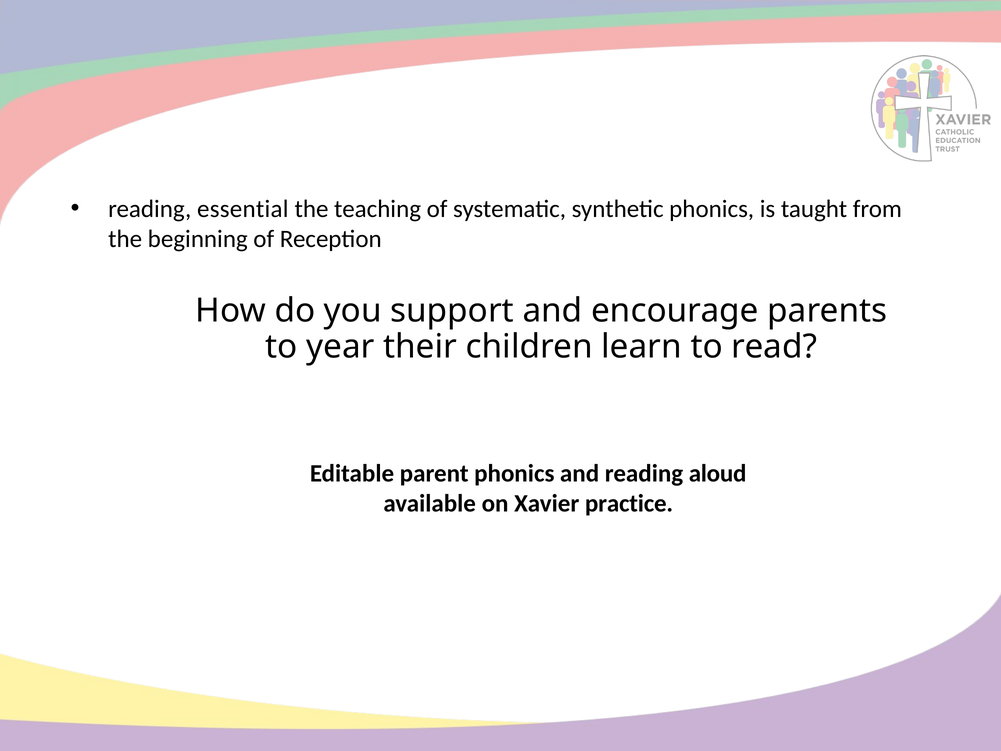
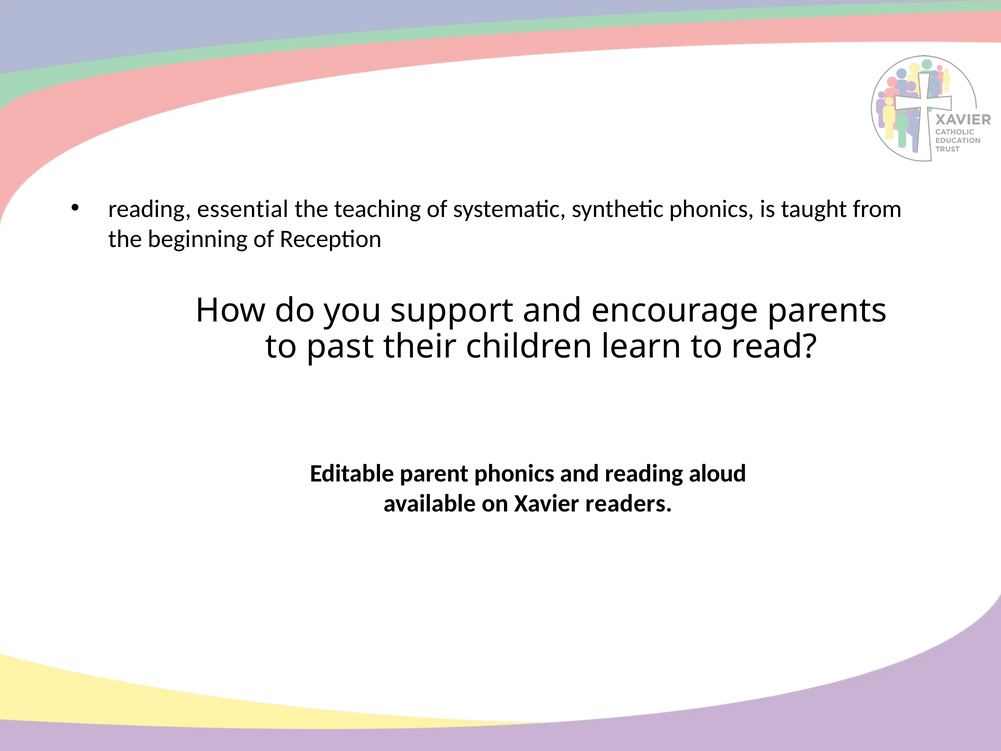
year: year -> past (340, 347)
practice: practice -> readers (629, 503)
